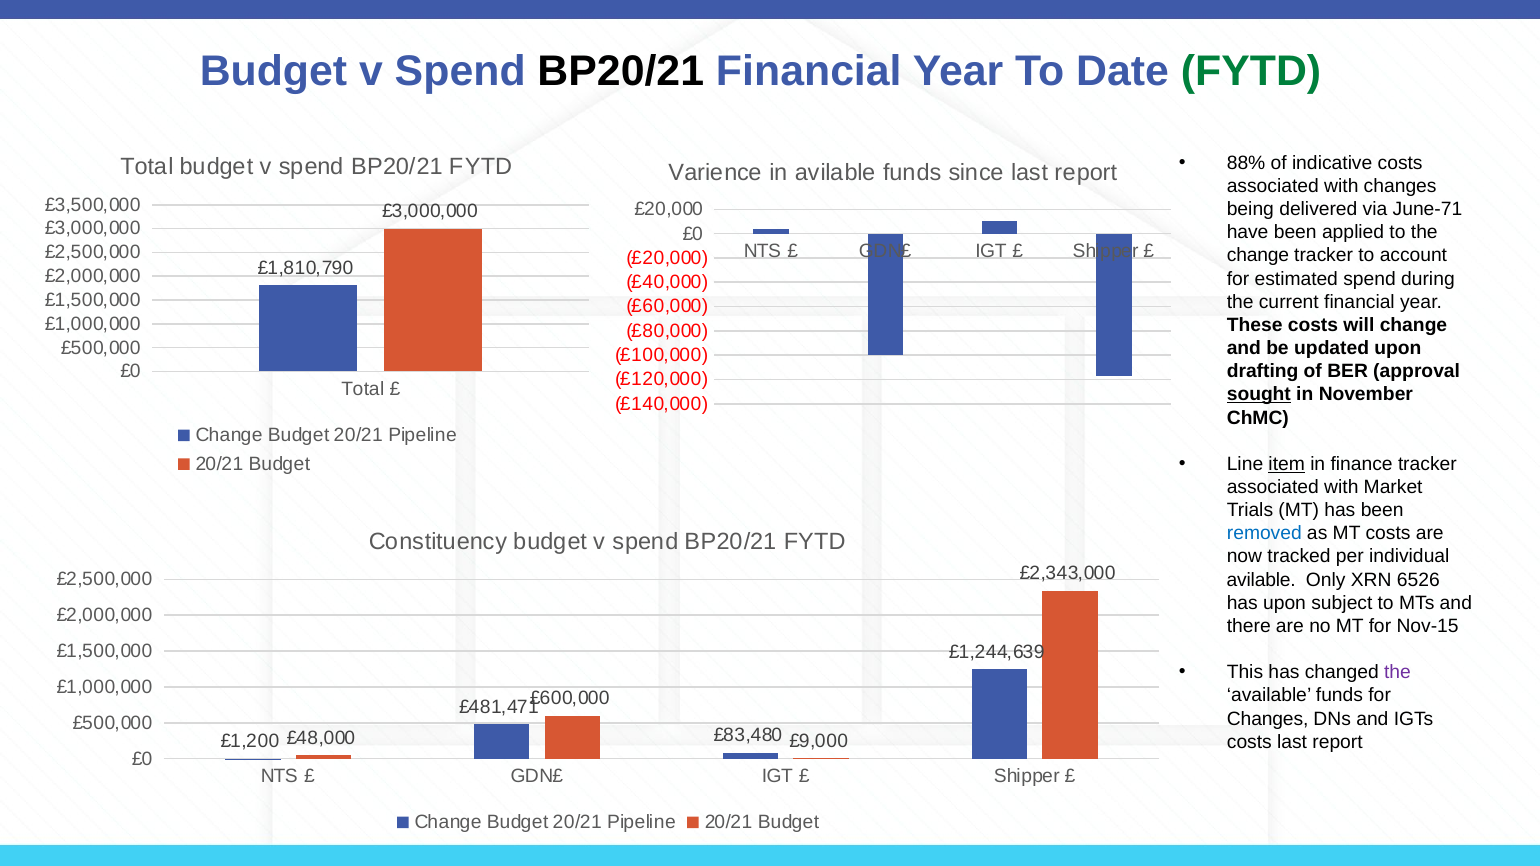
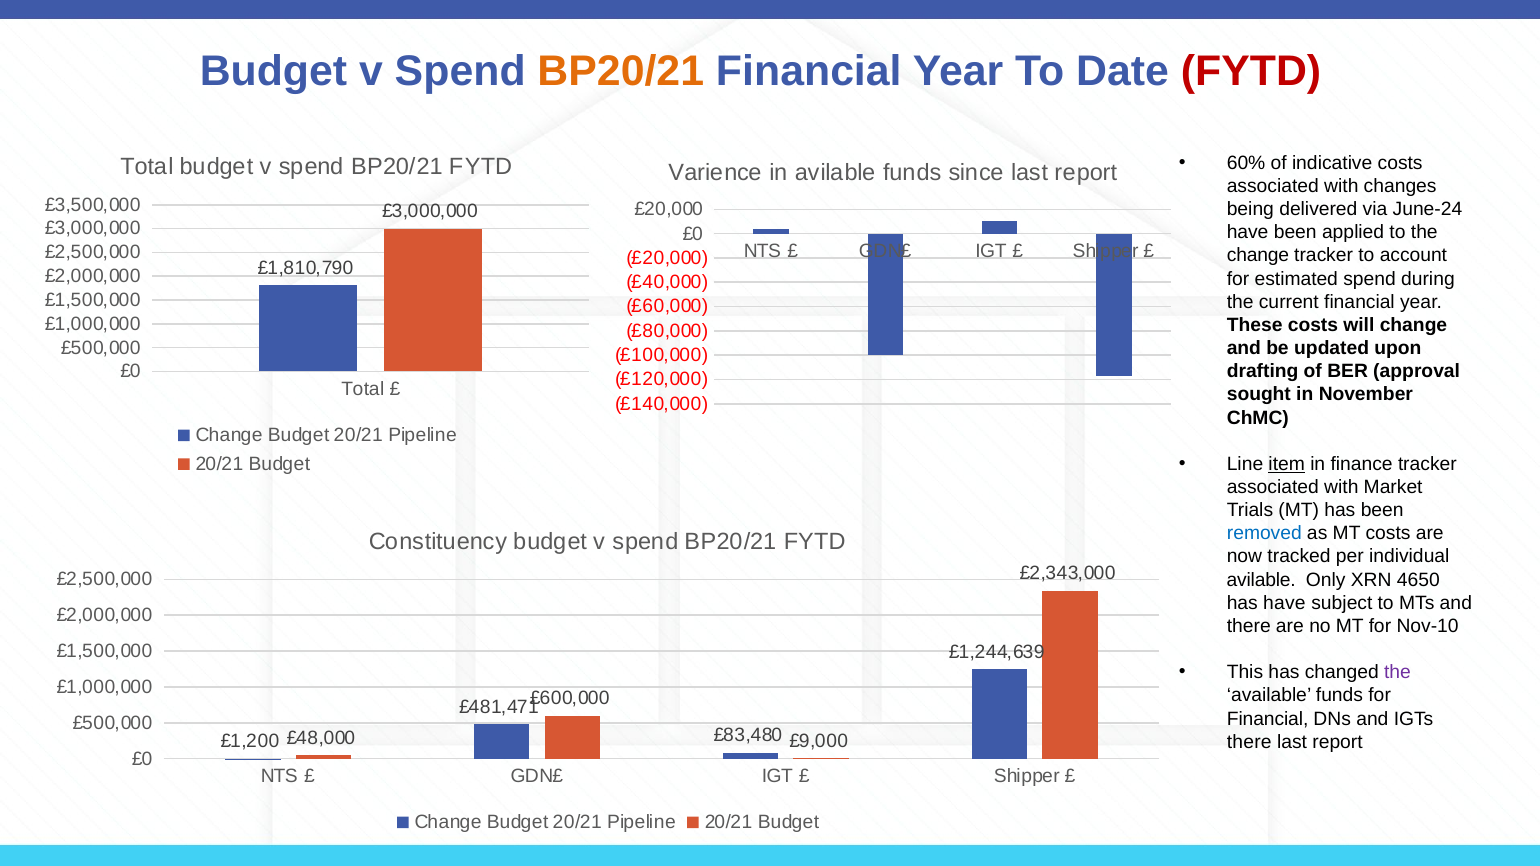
BP20/21 colour: black -> orange (621, 71)
FYTD colour: green -> red (1251, 71)
88%: 88% -> 60% (1246, 163)
June-71: June-71 -> June-24 (1427, 209)
sought underline: present -> none (1259, 395)
6526: 6526 -> 4650 (1418, 580)
has upon: upon -> have (1284, 603)
Nov-15: Nov-15 -> Nov-10 (1428, 626)
Changes: Changes -> Financial (1268, 719)
costs: costs -> there (1249, 742)
